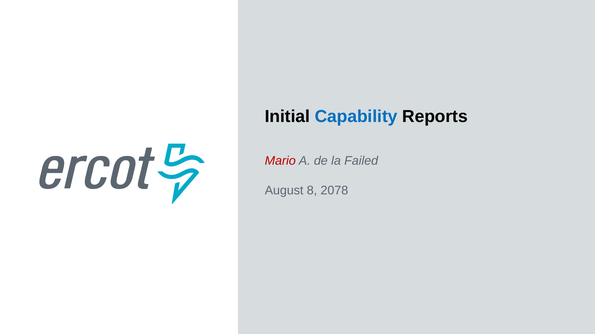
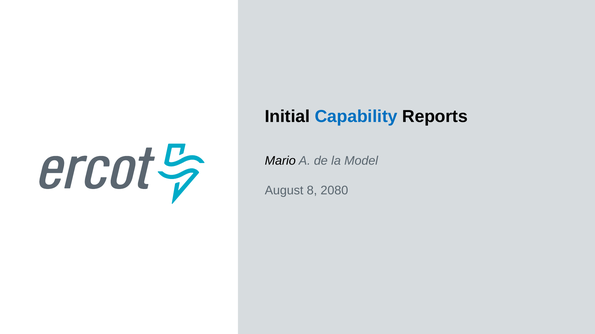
Mario colour: red -> black (280, 161)
Failed: Failed -> Model (361, 161)
2078: 2078 -> 2080 (334, 191)
